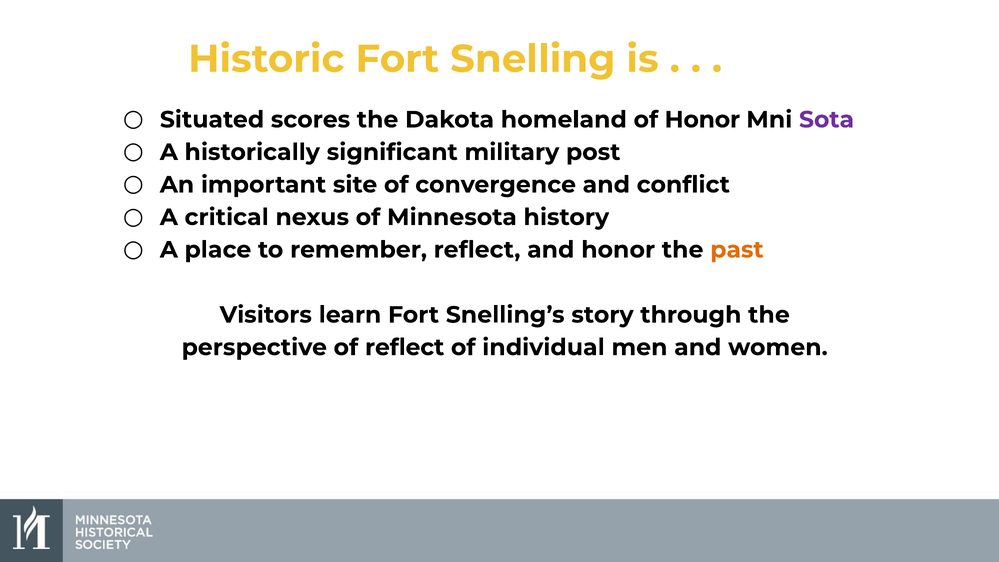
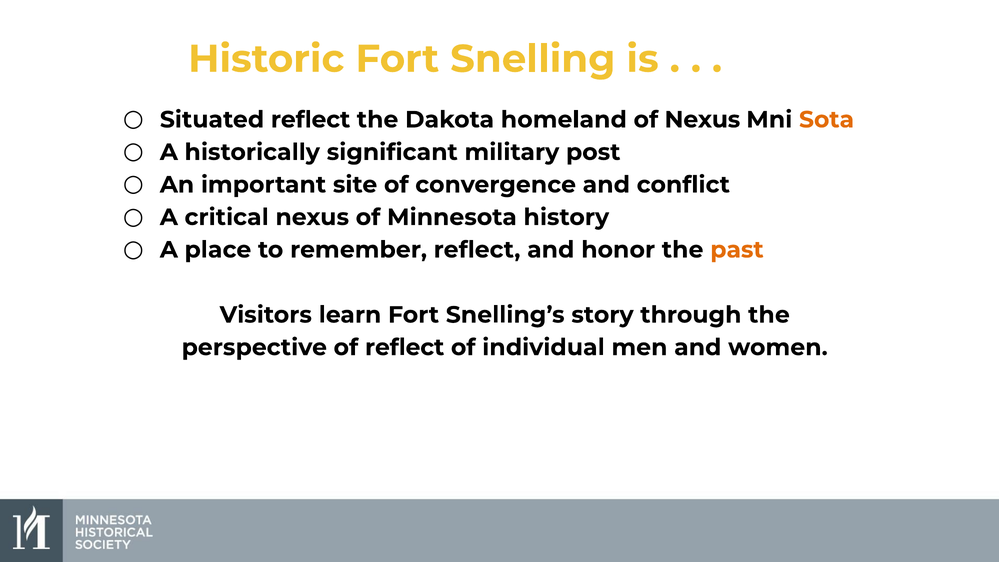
Situated scores: scores -> reflect (311, 120)
of Honor: Honor -> Nexus (702, 120)
Sota colour: purple -> orange (827, 120)
